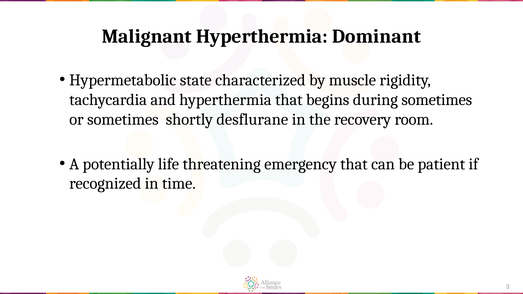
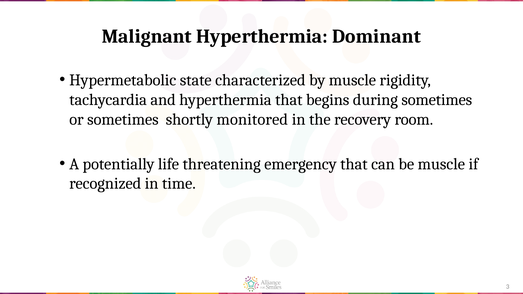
desflurane: desflurane -> monitored (252, 119)
be patient: patient -> muscle (441, 164)
